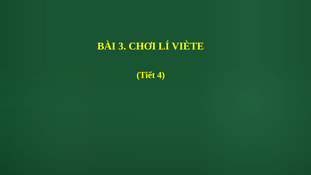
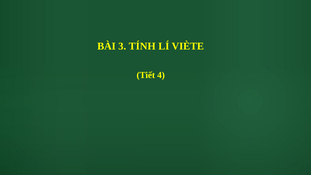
CHƠI: CHƠI -> TÍNH (142, 46)
